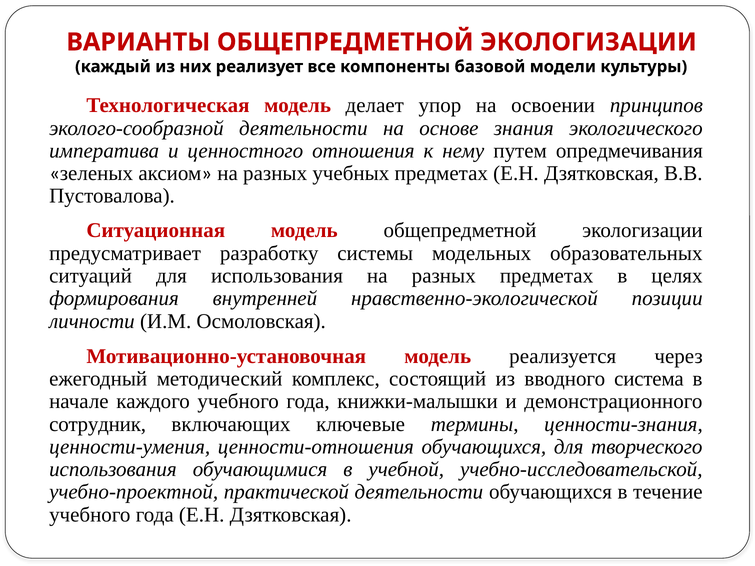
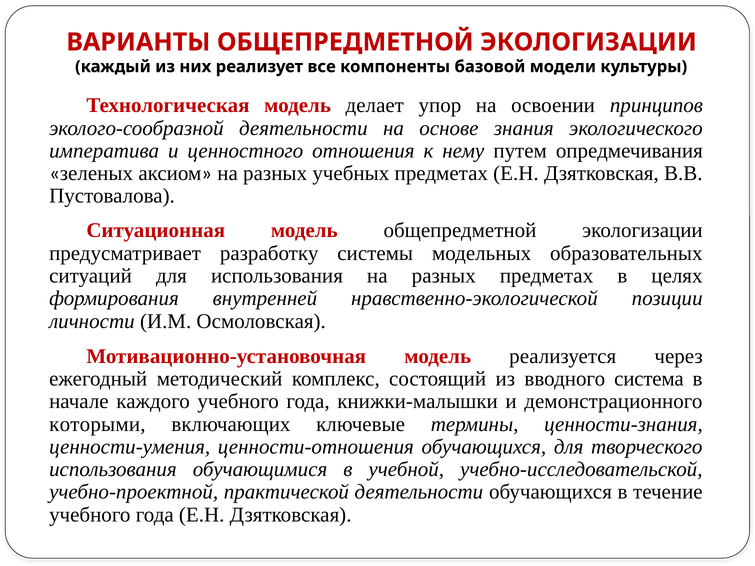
сотрудник: сотрудник -> которыми (97, 424)
